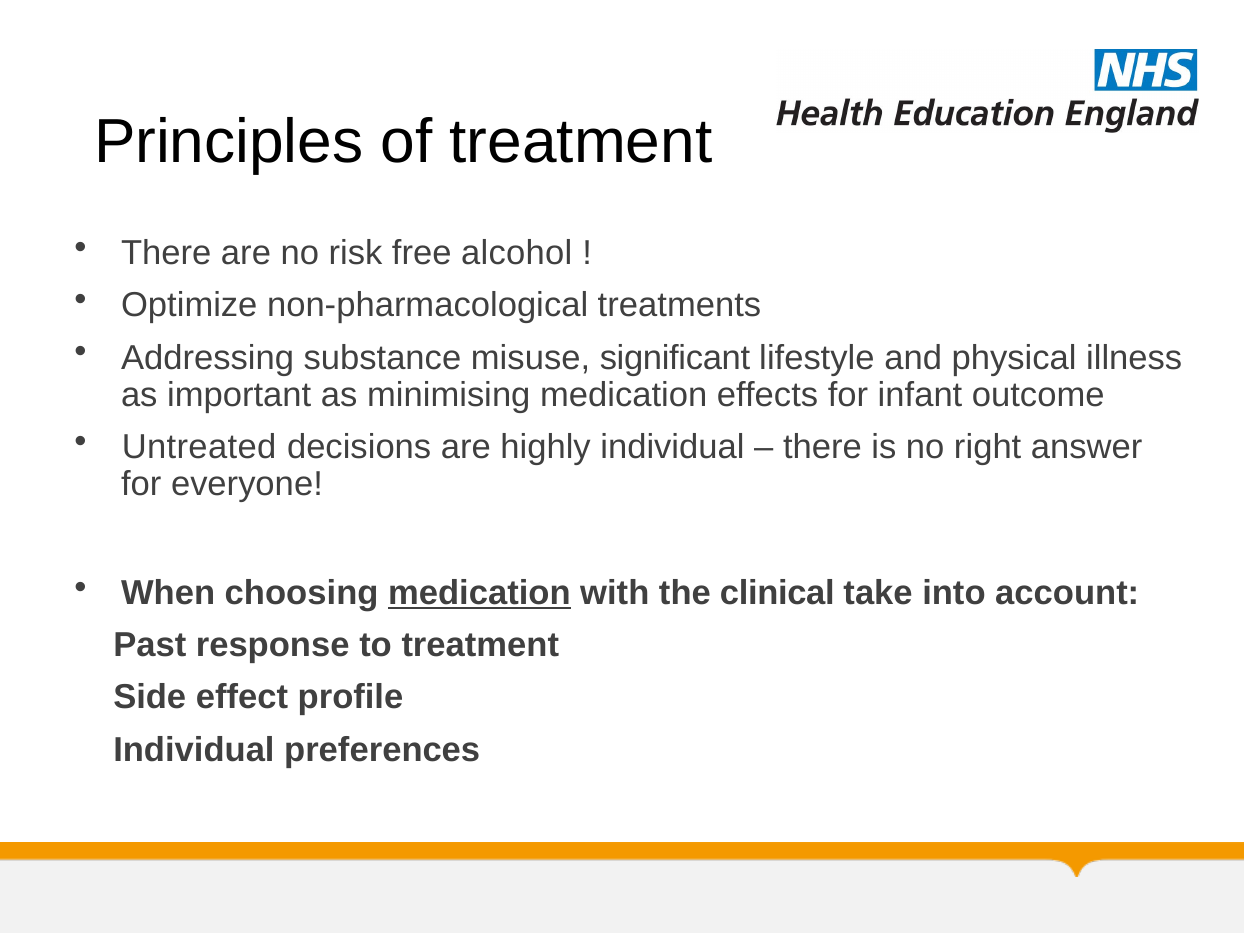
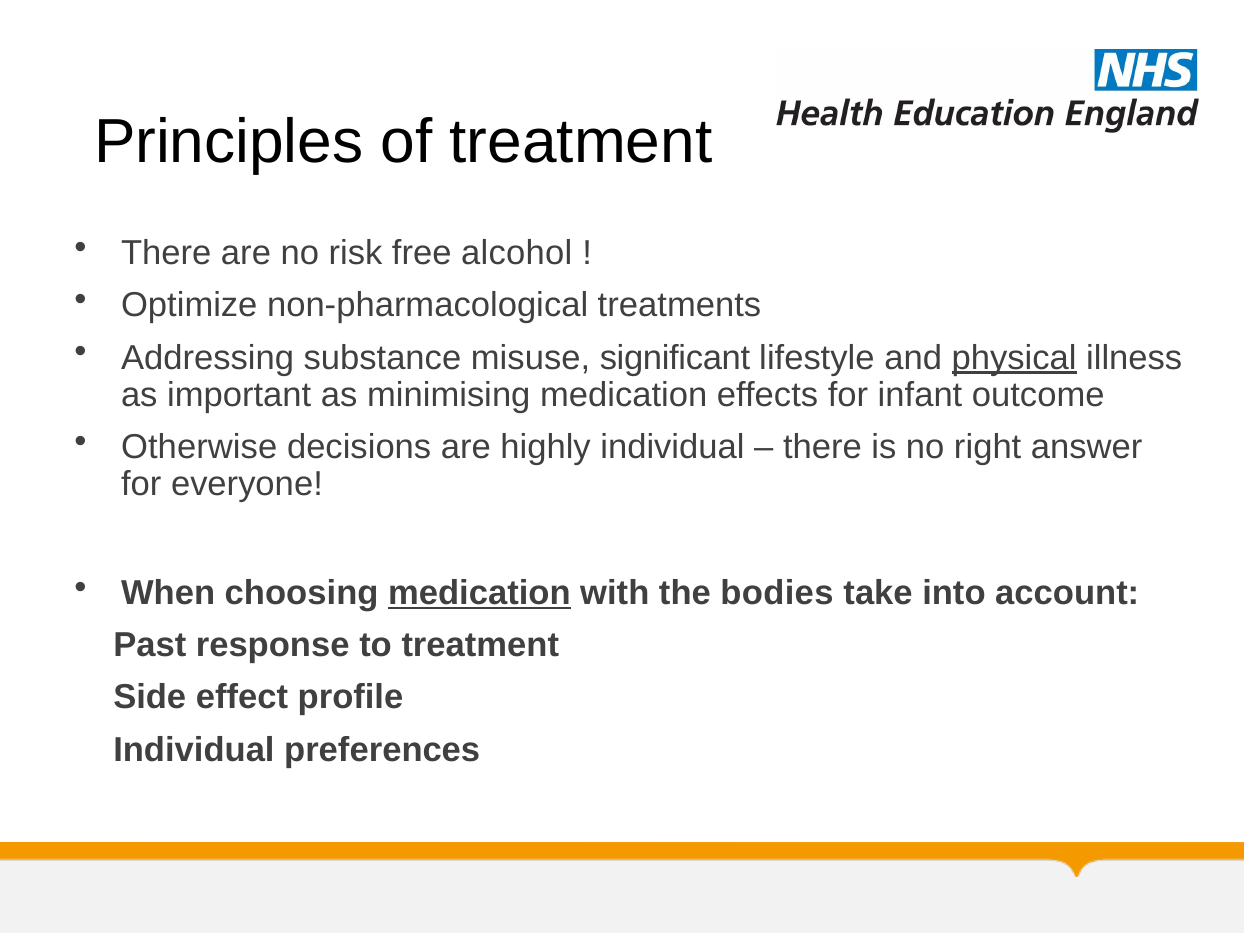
physical underline: none -> present (1014, 358)
Untreated: Untreated -> Otherwise (199, 447)
clinical: clinical -> bodies (777, 593)
